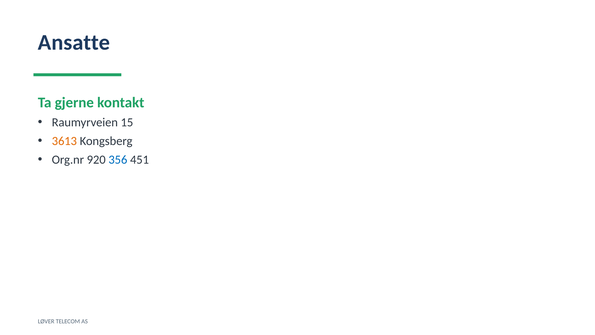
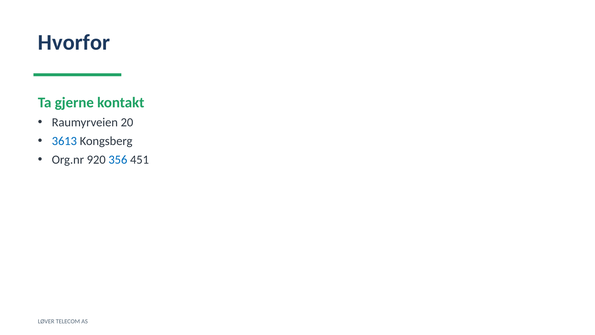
Ansatte: Ansatte -> Hvorfor (74, 42)
15: 15 -> 20 (127, 122)
3613 colour: orange -> blue (64, 141)
